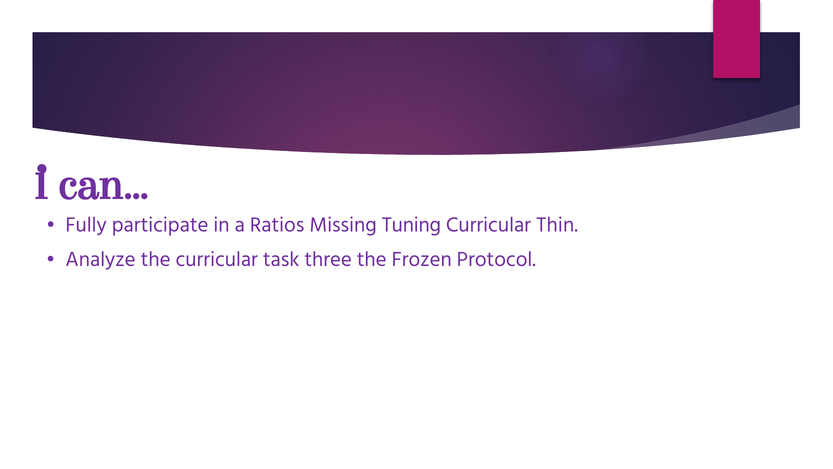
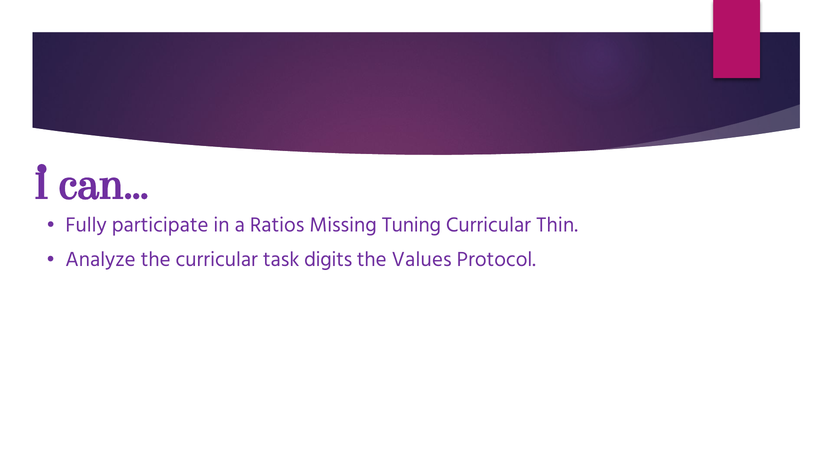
three: three -> digits (328, 259)
Frozen: Frozen -> Values (422, 259)
